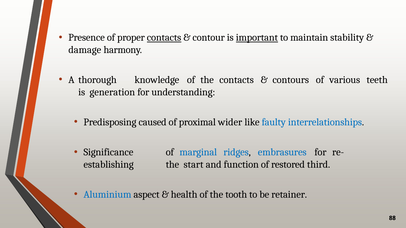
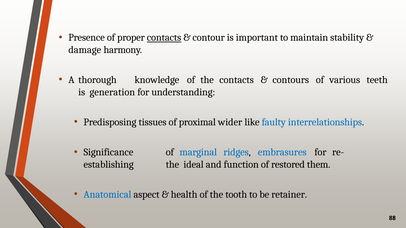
important underline: present -> none (257, 38)
caused: caused -> tissues (153, 122)
start: start -> ideal (194, 165)
third: third -> them (319, 165)
Aluminium: Aluminium -> Anatomical (107, 195)
